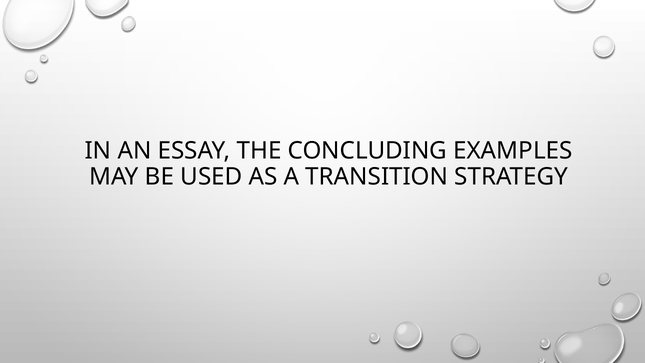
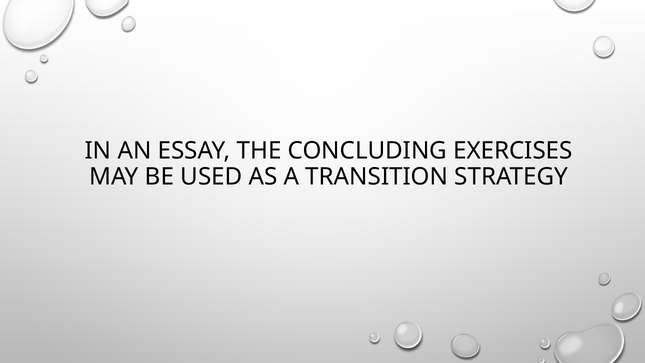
EXAMPLES: EXAMPLES -> EXERCISES (513, 151)
